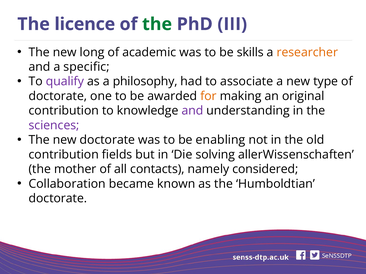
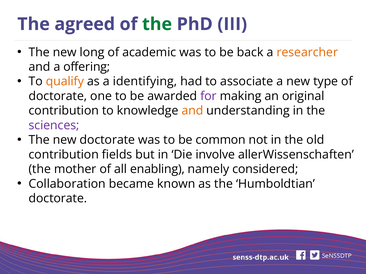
licence: licence -> agreed (85, 24)
skills: skills -> back (250, 52)
specific: specific -> offering (87, 67)
qualify colour: purple -> orange (65, 82)
philosophy: philosophy -> identifying (145, 82)
for colour: orange -> purple (208, 96)
and colour: purple -> orange (192, 111)
enabling: enabling -> common (221, 140)
solving: solving -> involve (215, 155)
contacts: contacts -> enabling (157, 169)
